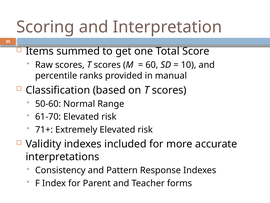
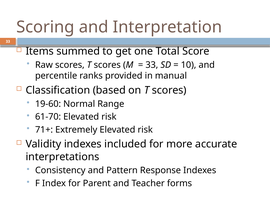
60: 60 -> 33 (152, 65)
50-60: 50-60 -> 19-60 (48, 104)
